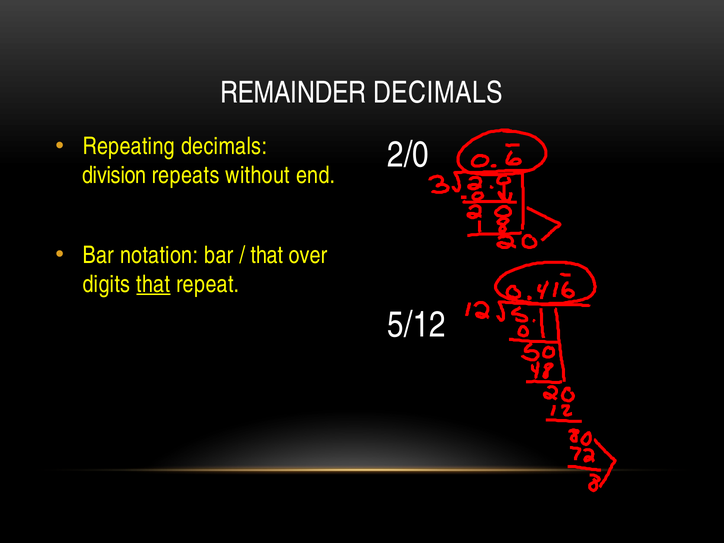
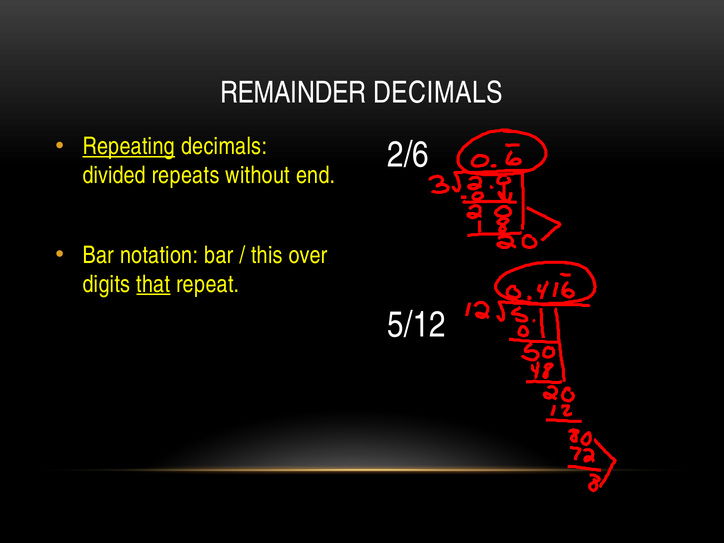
Repeating underline: none -> present (129, 146)
2/0: 2/0 -> 2/6 (408, 155)
division: division -> divided (114, 175)
that: that -> this (267, 255)
